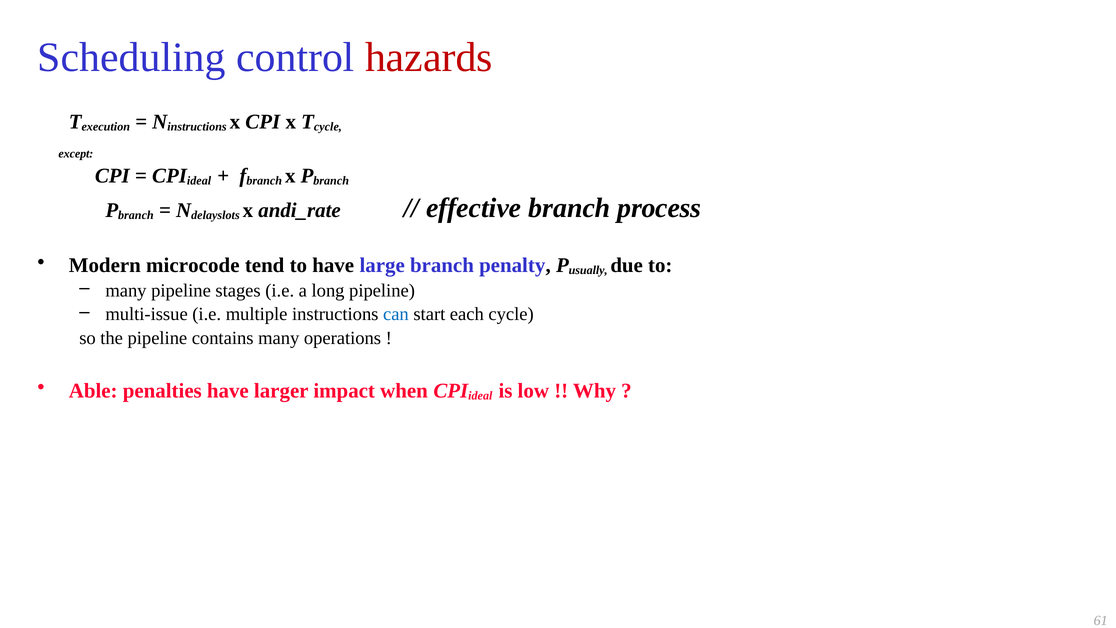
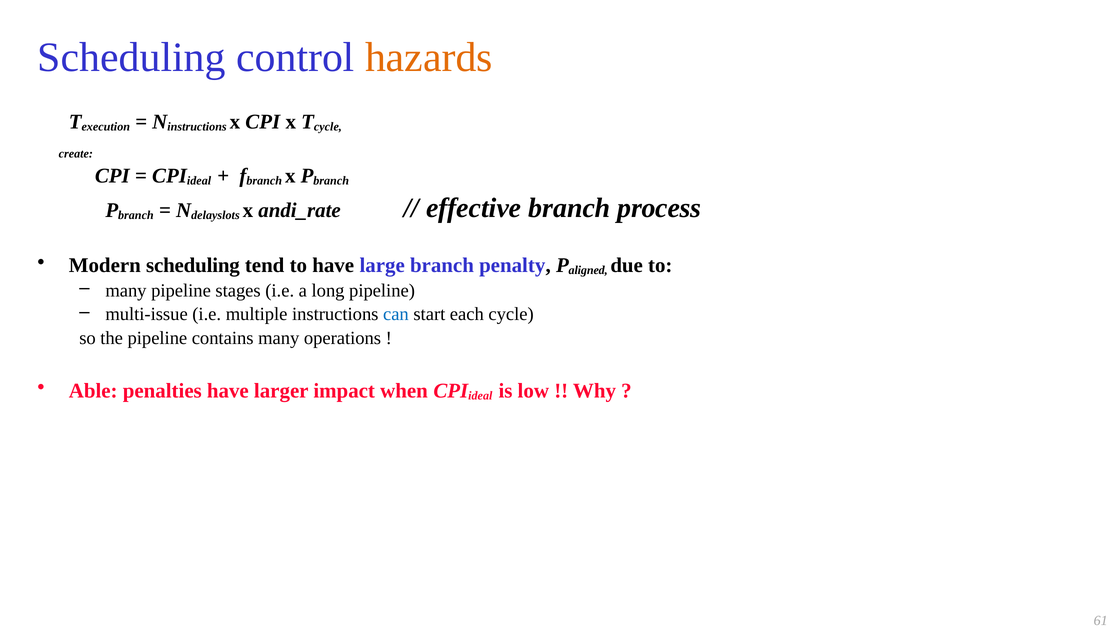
hazards colour: red -> orange (429, 58)
except: except -> create (76, 154)
Modern microcode: microcode -> scheduling (193, 265)
usually: usually -> aligned (588, 270)
